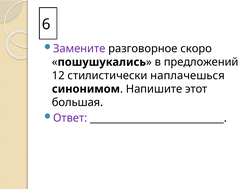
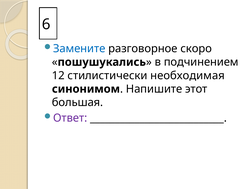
Замените colour: purple -> blue (79, 48)
предложений: предложений -> подчинением (201, 62)
наплачешься: наплачешься -> необходимая (188, 75)
